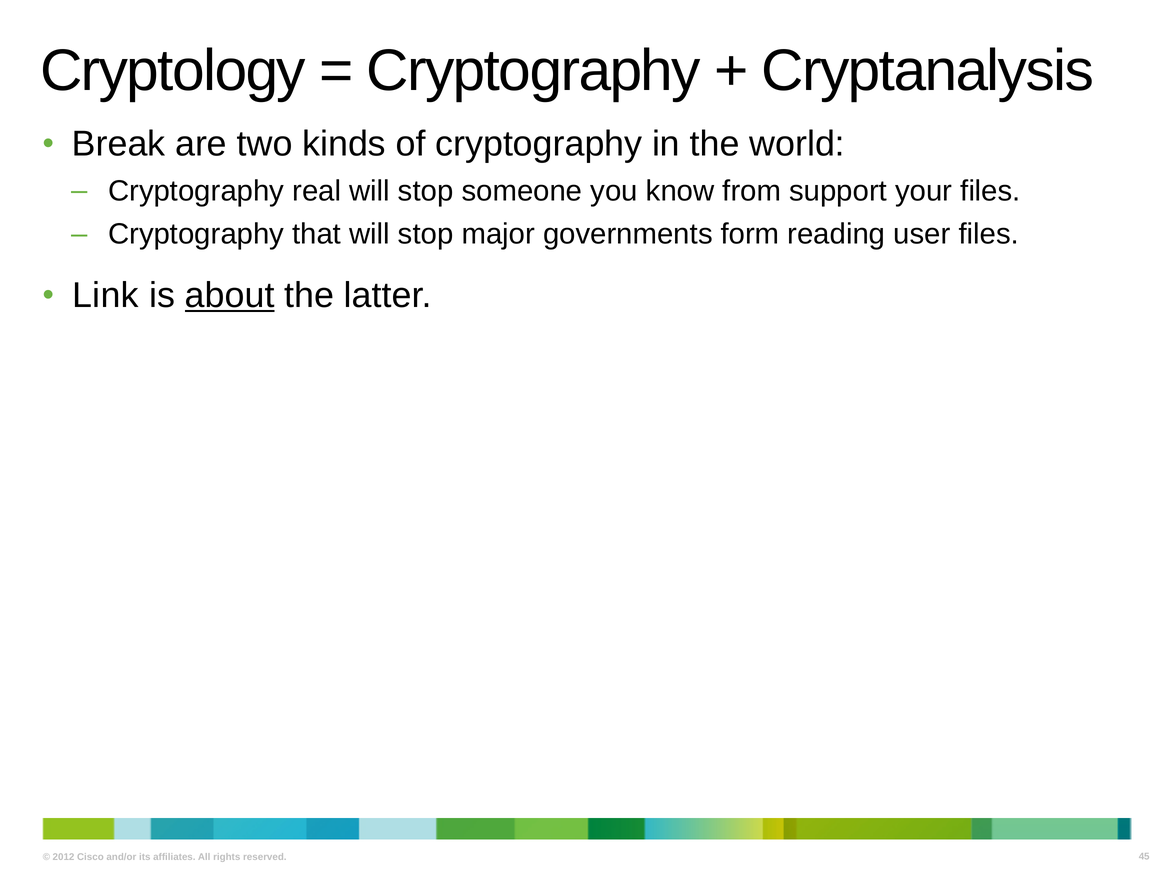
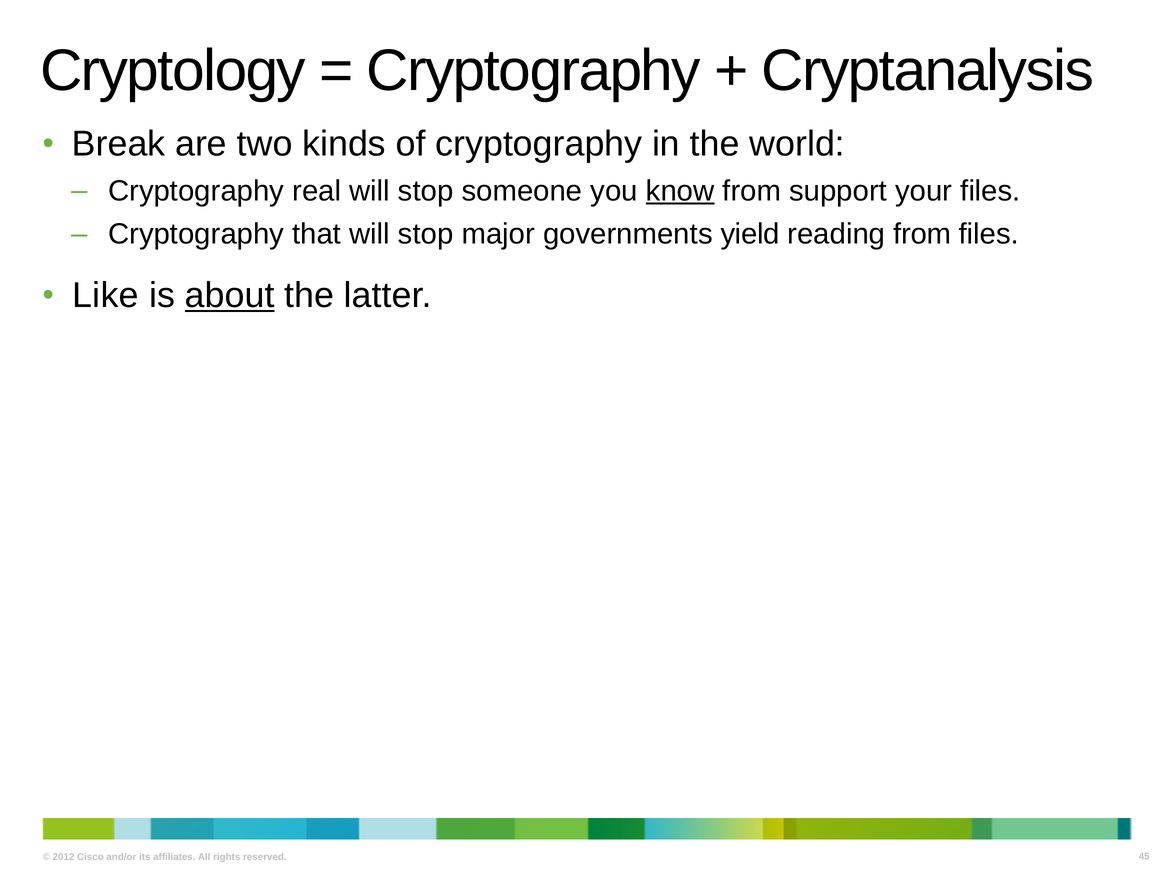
know underline: none -> present (680, 191)
form: form -> yield (750, 234)
reading user: user -> from (922, 234)
Link: Link -> Like (105, 296)
